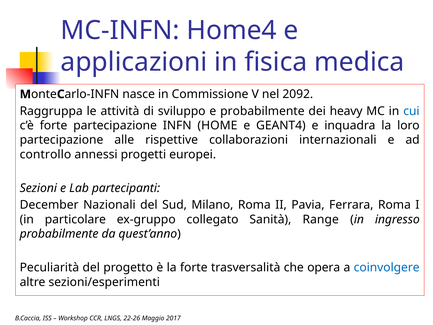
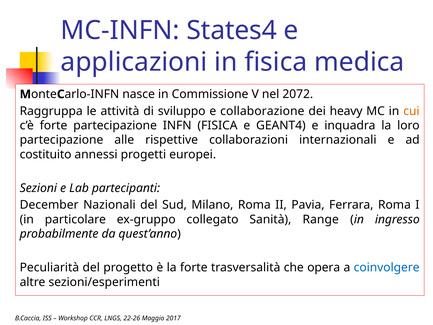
Home4: Home4 -> States4 (232, 30)
2092: 2092 -> 2072 (298, 94)
e probabilmente: probabilmente -> collaborazione (262, 111)
cui colour: blue -> orange (411, 111)
INFN HOME: HOME -> FISICA (217, 125)
controllo: controllo -> costituito (46, 154)
